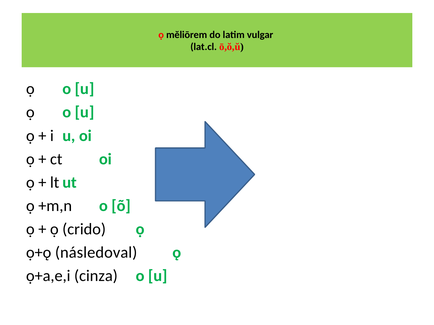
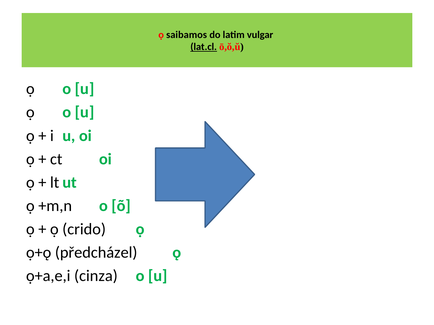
mĕliōrem: mĕliōrem -> saibamos (187, 35)
lat.cl underline: none -> present (204, 47)
následoval: následoval -> předcházel (96, 253)
